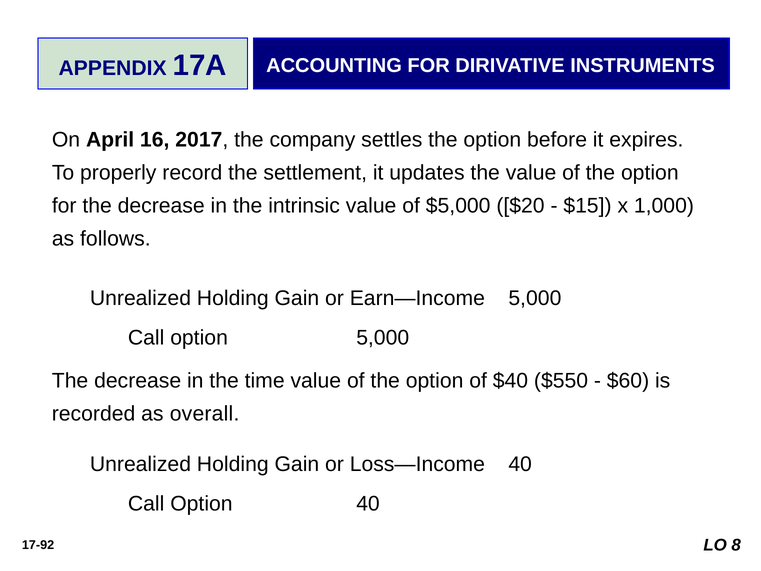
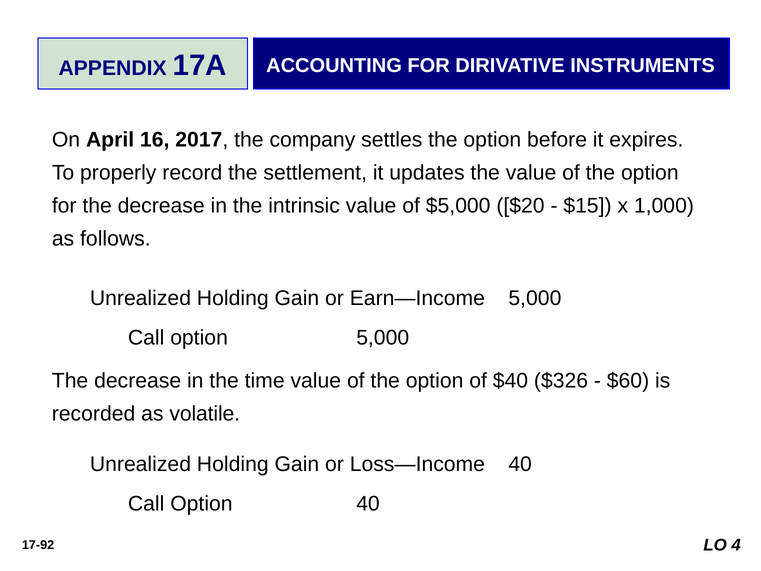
$550: $550 -> $326 (561, 381)
overall: overall -> volatile (205, 414)
8: 8 -> 4 (736, 545)
